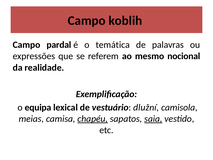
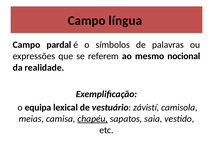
koblih: koblih -> língua (125, 21)
temática: temática -> símbolos (113, 45)
dlužní: dlužní -> závistí (146, 107)
saia underline: present -> none (153, 119)
